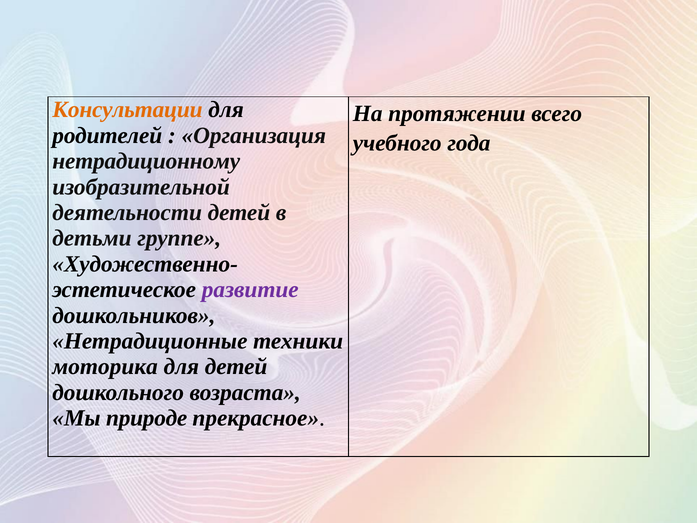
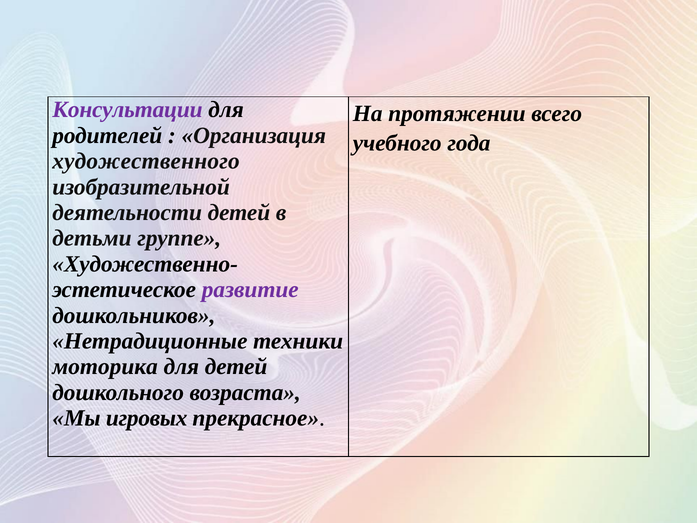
Консультации colour: orange -> purple (127, 110)
нетрадиционному: нетрадиционному -> художественного (146, 161)
природе: природе -> игровых (147, 418)
